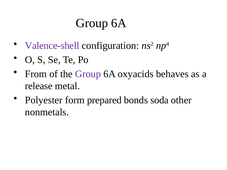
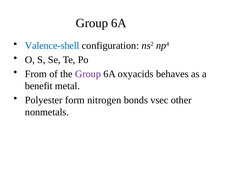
Valence-shell colour: purple -> blue (52, 46)
release: release -> benefit (39, 86)
prepared: prepared -> nitrogen (104, 100)
soda: soda -> vsec (159, 100)
